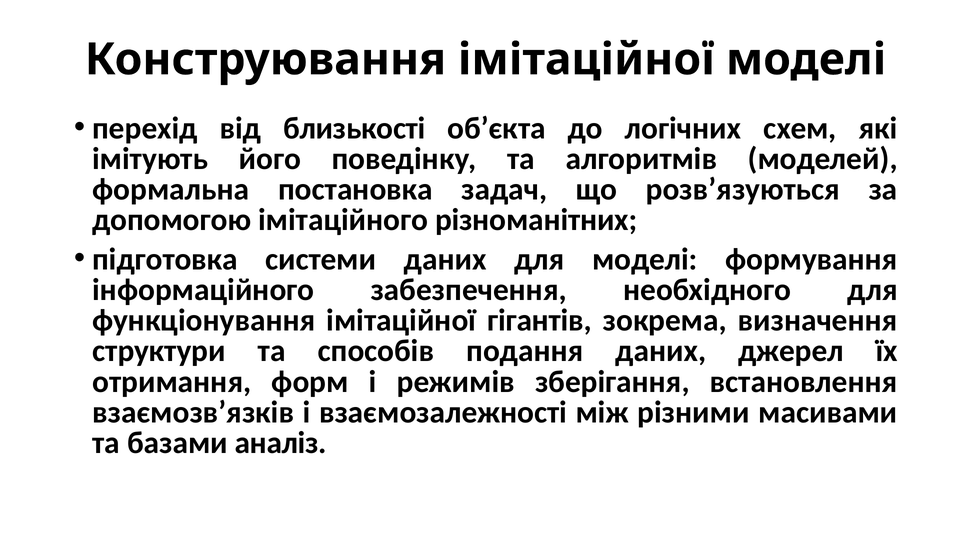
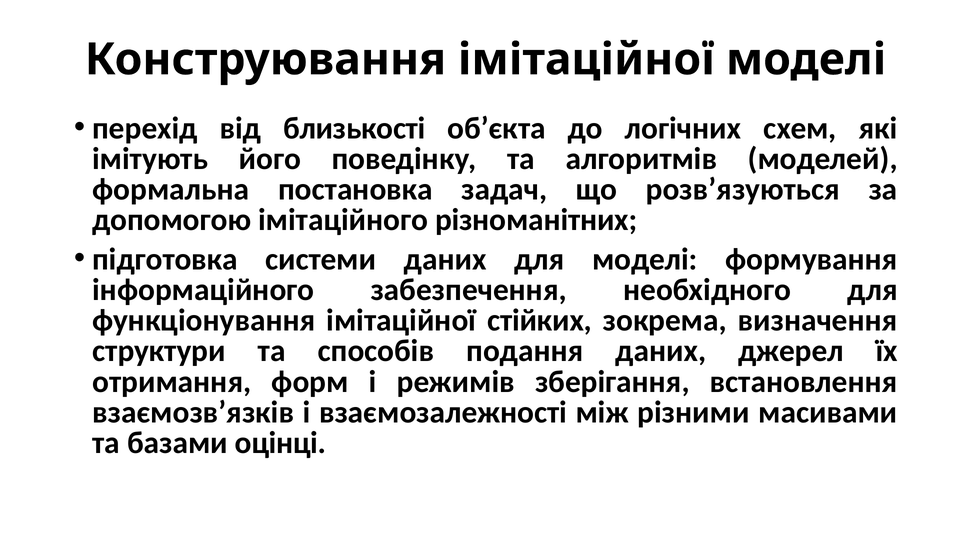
гігантів: гігантів -> стійких (539, 320)
аналіз: аналіз -> оцінці (281, 443)
